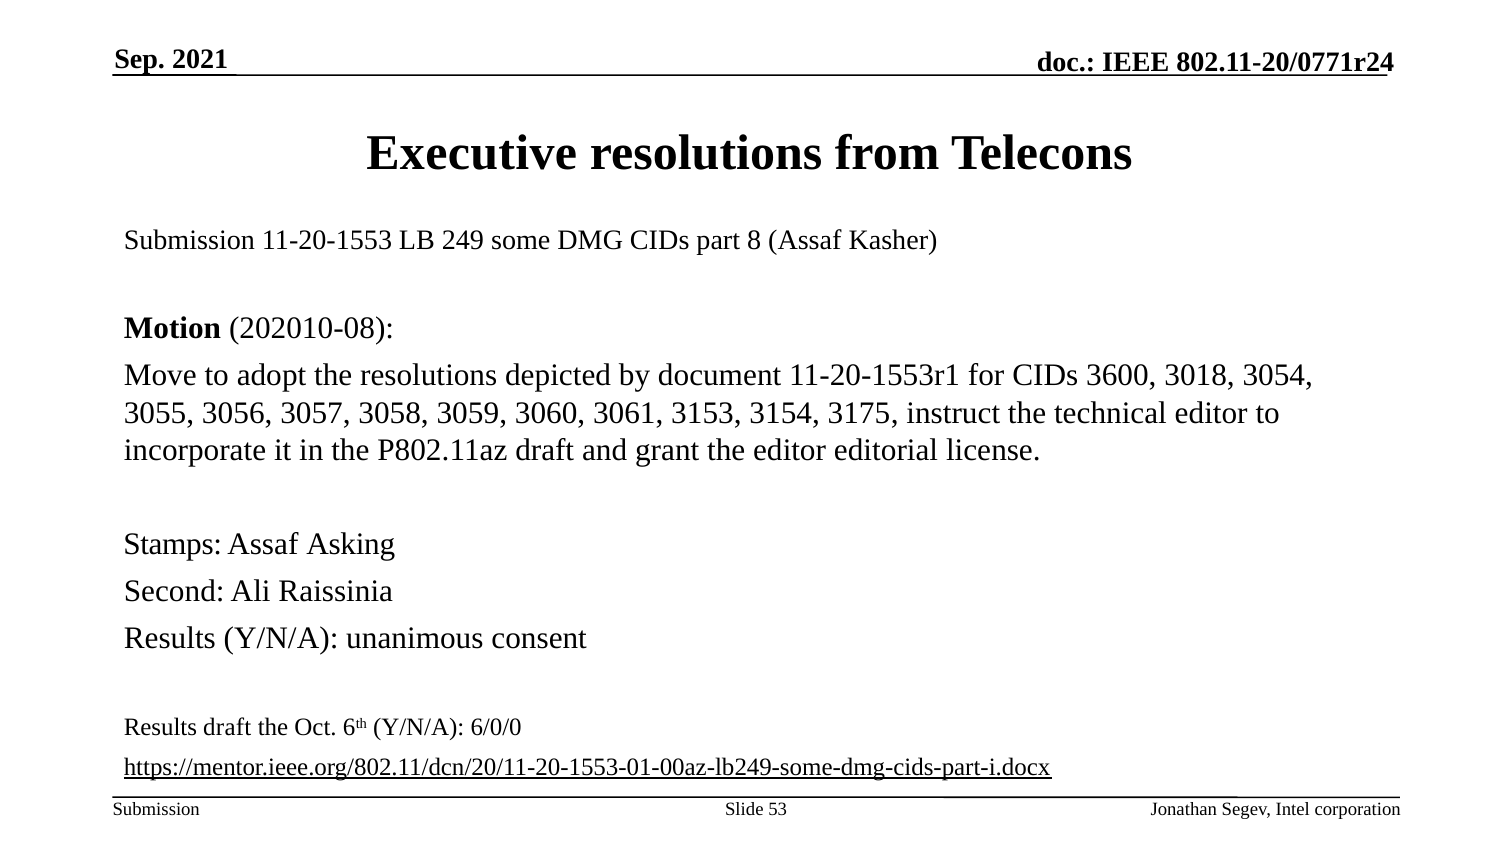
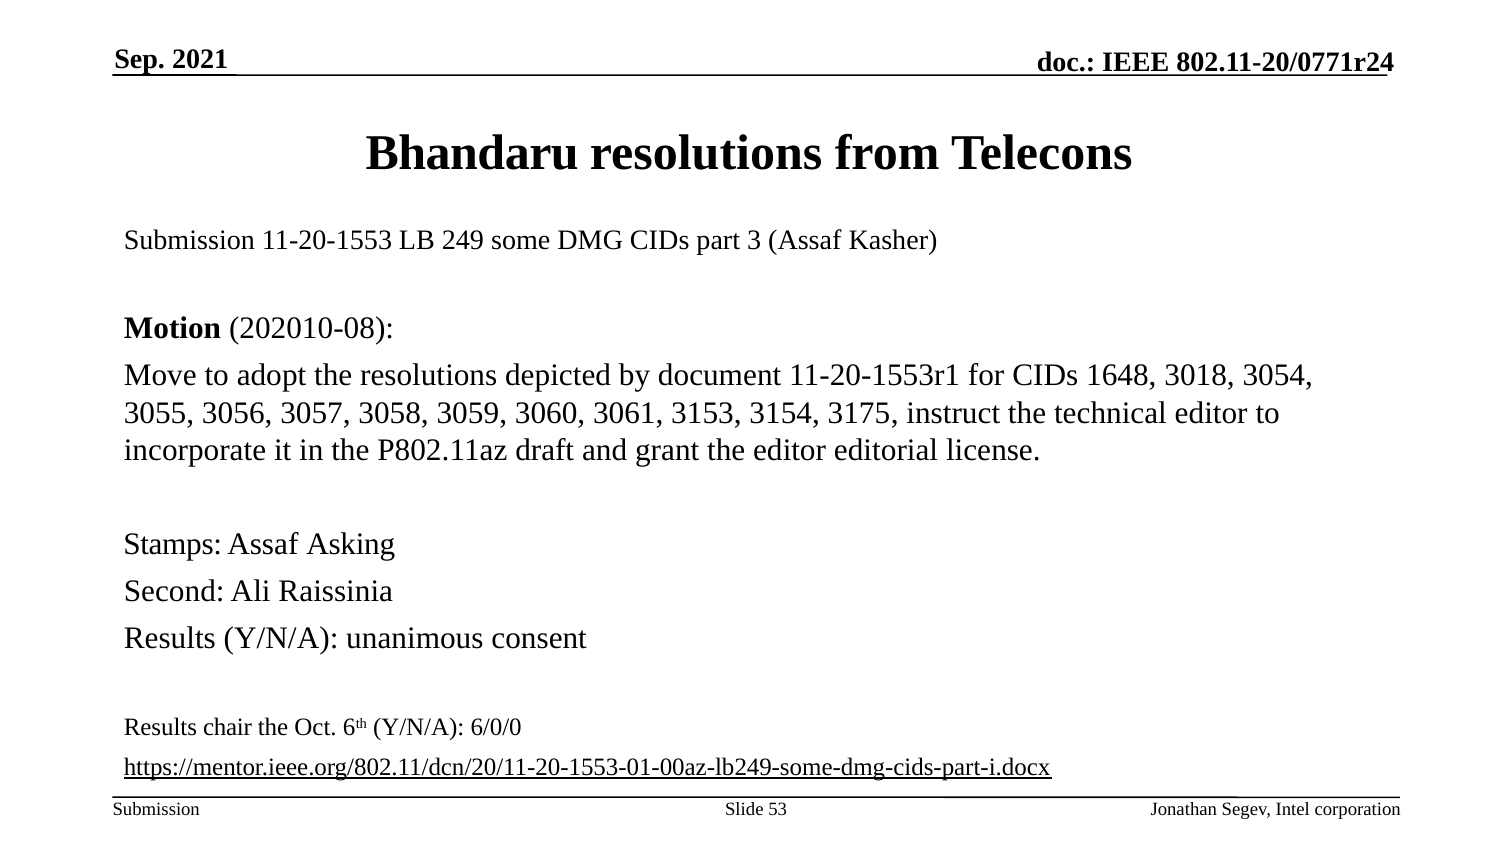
Executive: Executive -> Bhandaru (472, 153)
8: 8 -> 3 (754, 240)
3600: 3600 -> 1648 (1121, 375)
Results draft: draft -> chair (228, 727)
